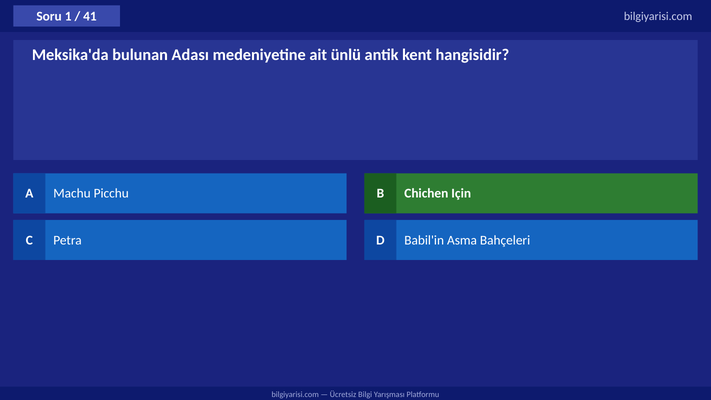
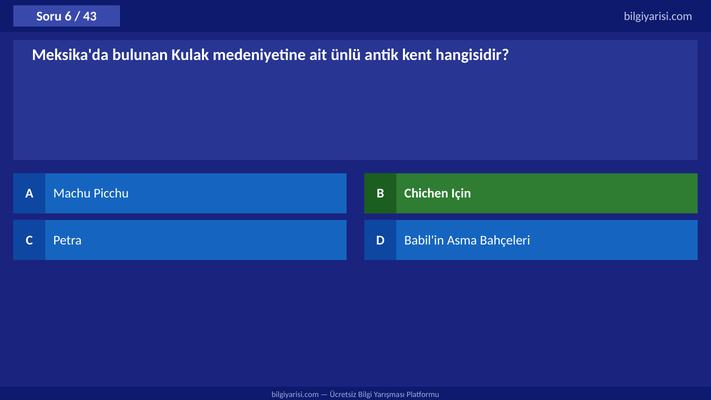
1: 1 -> 6 (68, 16)
41: 41 -> 43 (90, 16)
Adası: Adası -> Kulak (190, 55)
